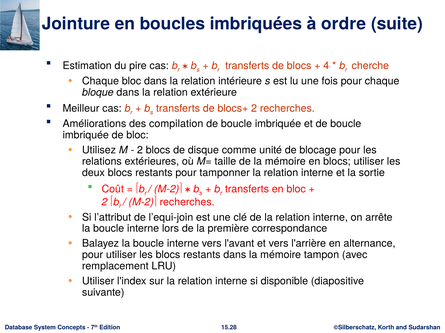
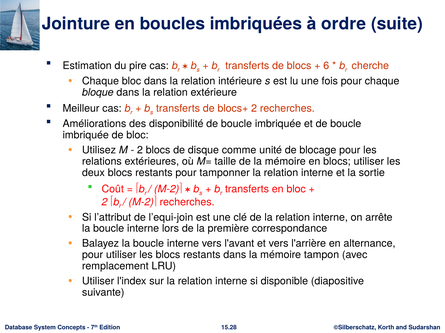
4: 4 -> 6 (326, 66)
compilation: compilation -> disponibilité (176, 124)
